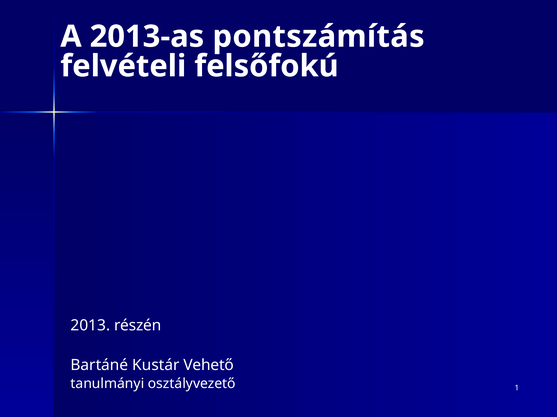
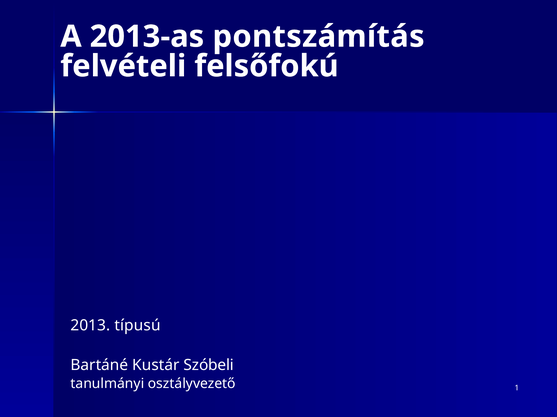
részén: részén -> típusú (138, 326)
Vehető: Vehető -> Szóbeli (209, 366)
